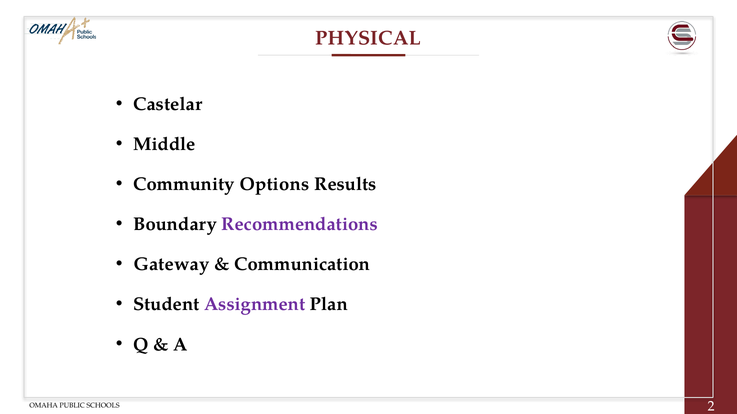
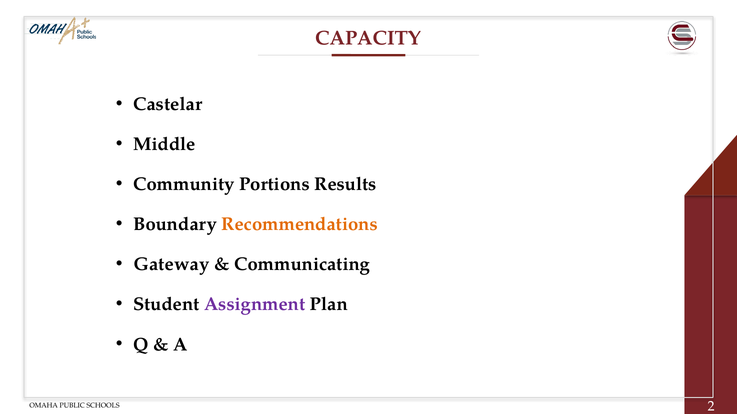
PHYSICAL: PHYSICAL -> CAPACITY (368, 38)
Options: Options -> Portions (274, 185)
Recommendations colour: purple -> orange (300, 225)
Communication: Communication -> Communicating (302, 265)
